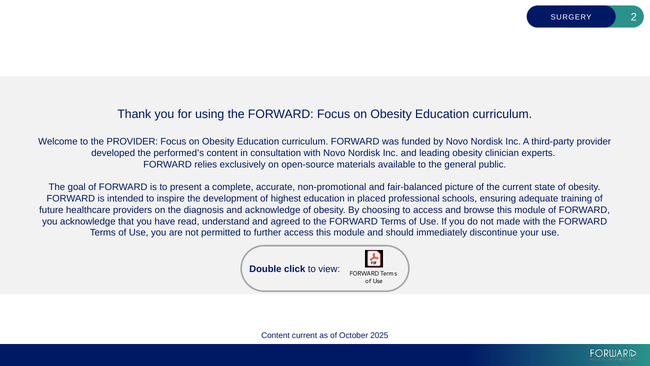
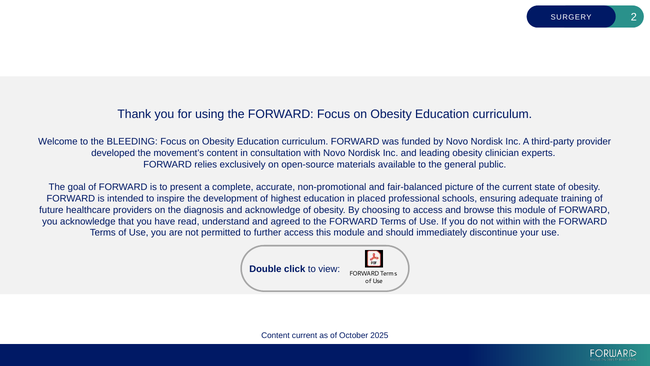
the PROVIDER: PROVIDER -> BLEEDING (132, 142)
performed’s: performed’s -> movement’s (179, 153)
made: made -> within (508, 221)
